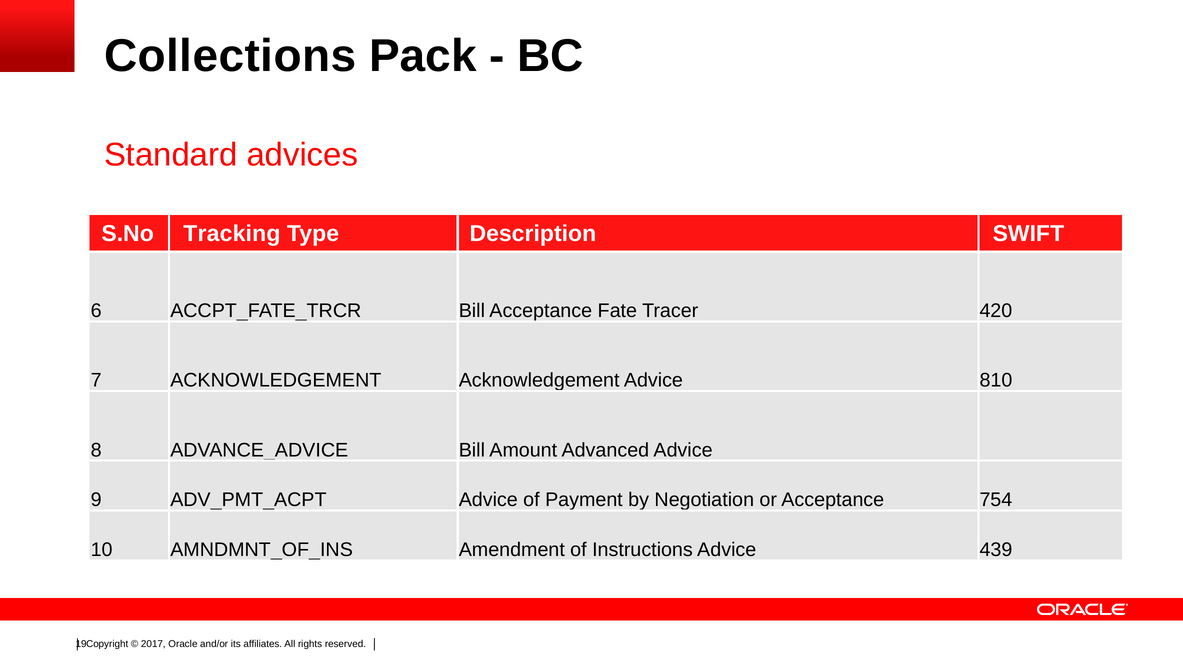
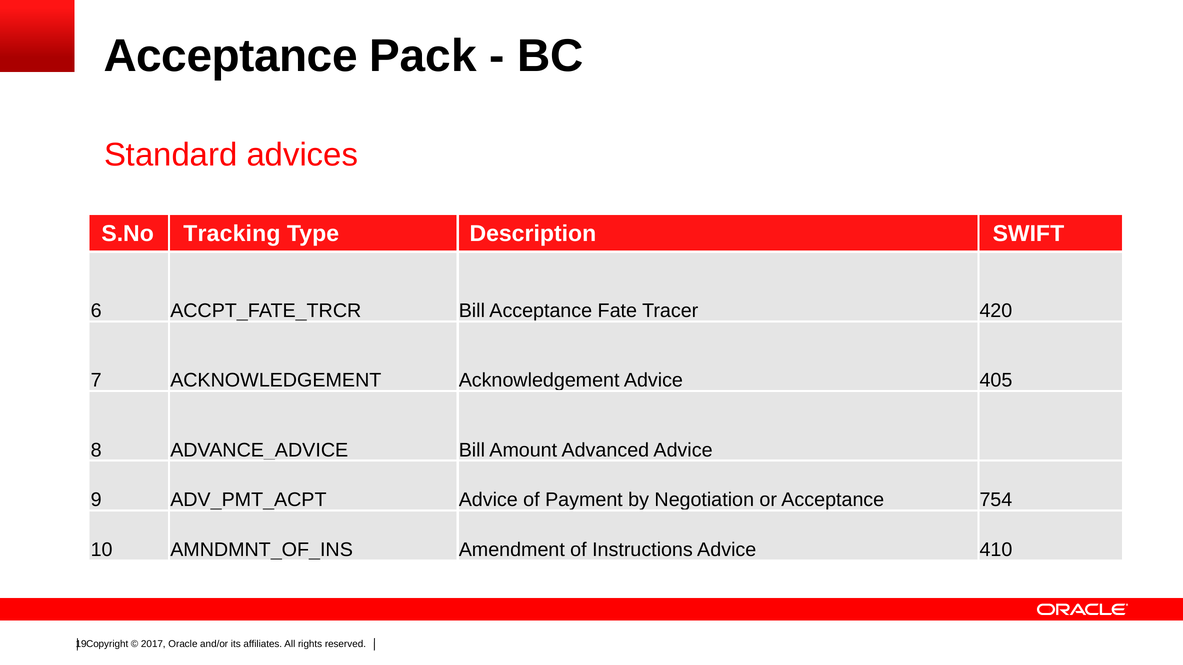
Collections: Collections -> Acceptance (231, 56)
810: 810 -> 405 (996, 381)
439: 439 -> 410 (996, 550)
